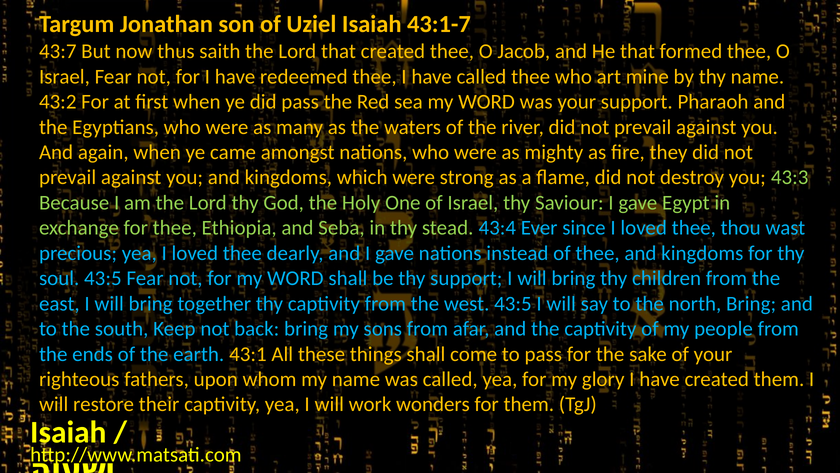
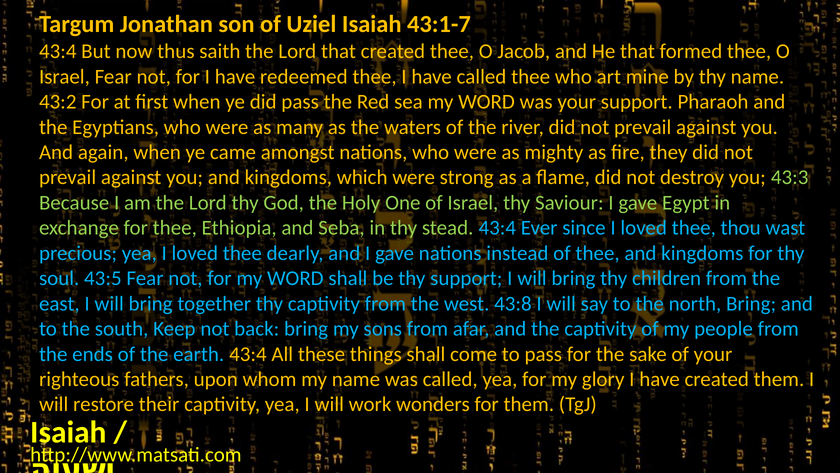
43:7: 43:7 -> 43:4 (58, 51)
west 43:5: 43:5 -> 43:8 (513, 303)
earth 43:1: 43:1 -> 43:4 (248, 354)
